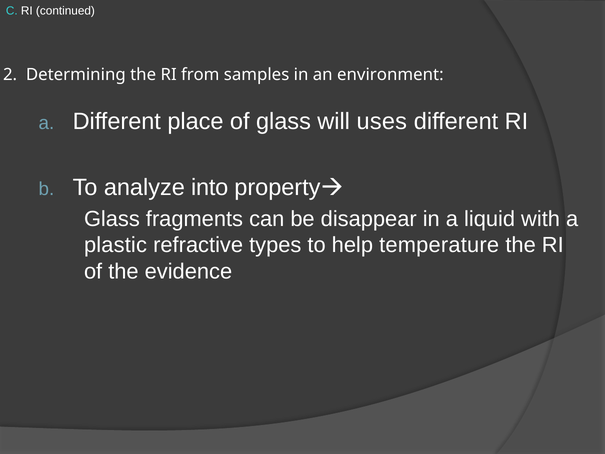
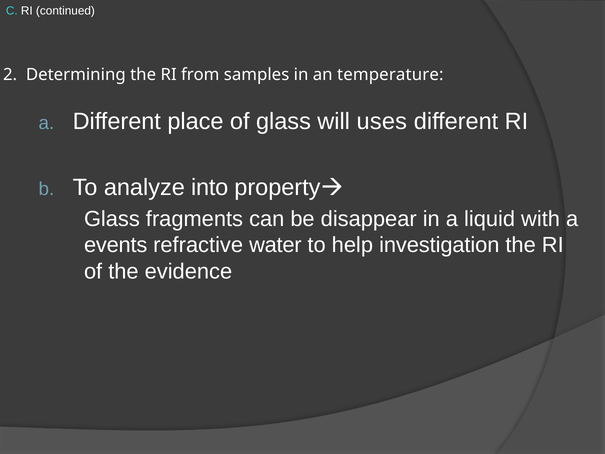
environment: environment -> temperature (390, 75)
plastic: plastic -> events (116, 245)
types: types -> water (275, 245)
temperature: temperature -> investigation (439, 245)
